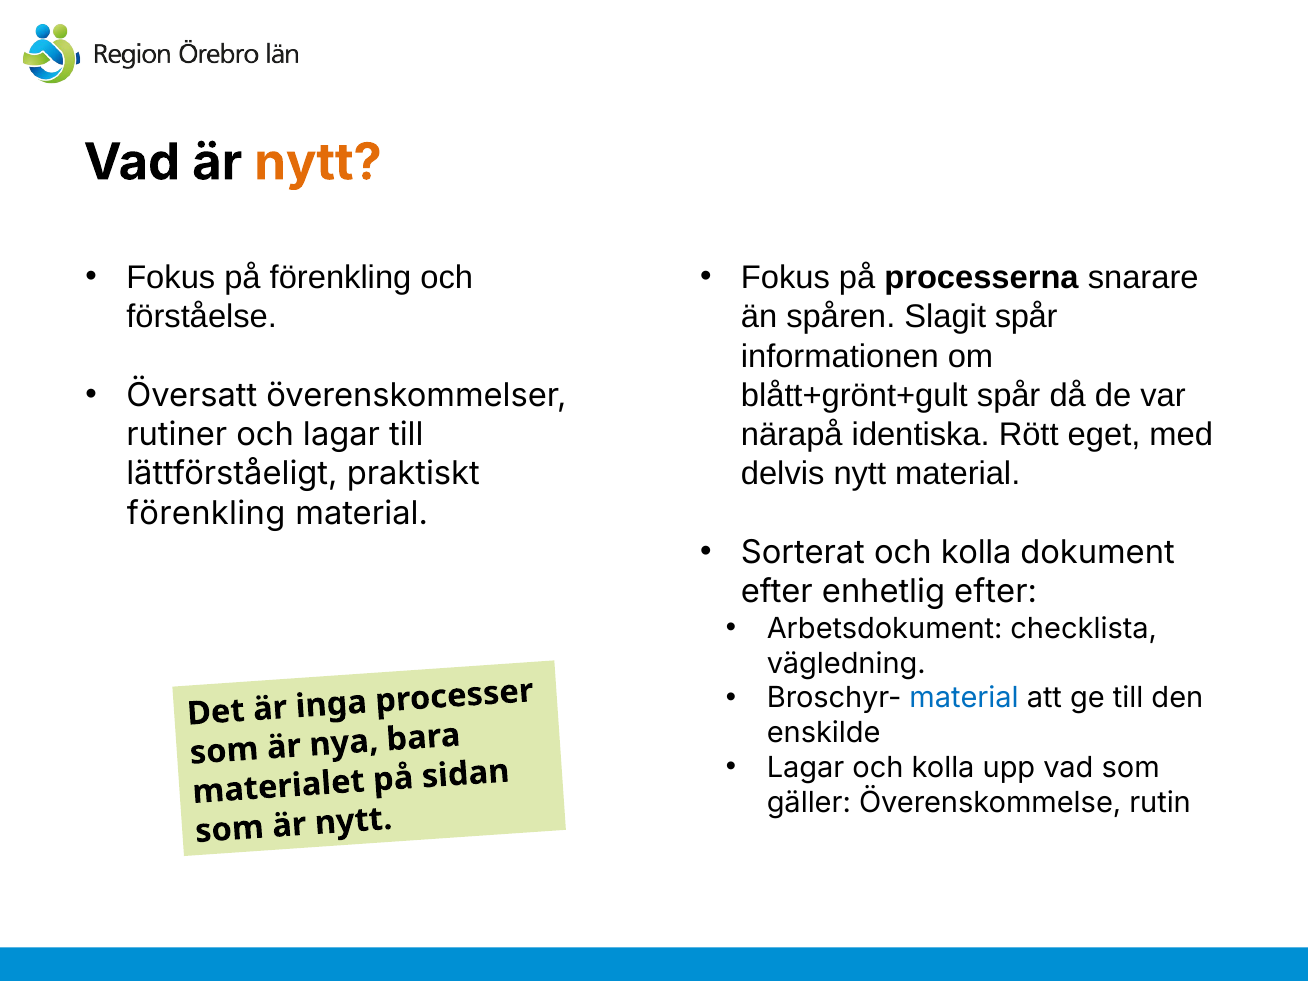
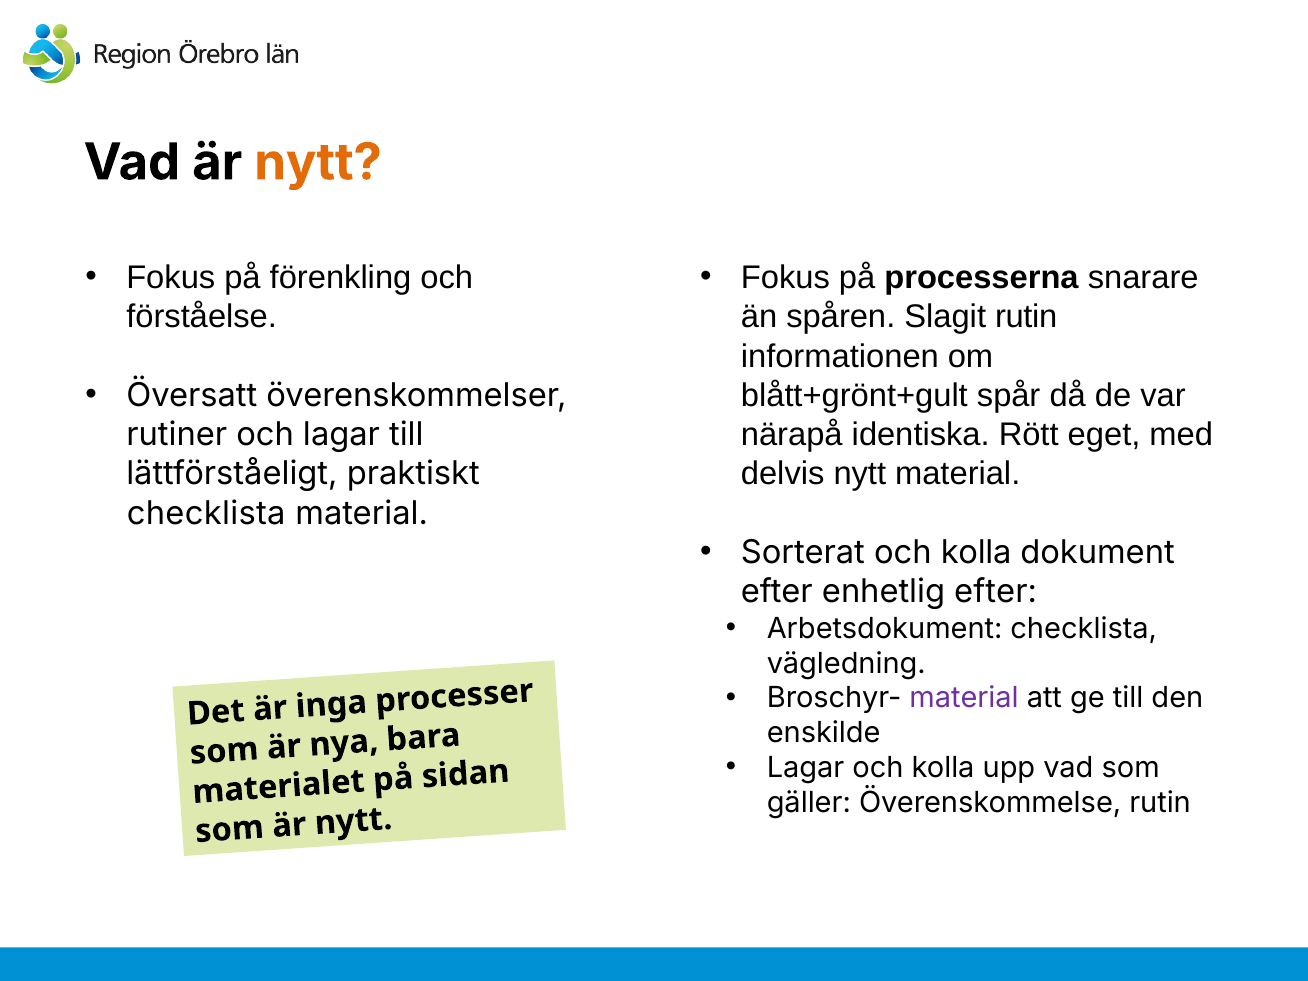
Slagit spår: spår -> rutin (1026, 317)
förenkling: förenkling -> checklista (206, 513)
material colour: blue -> purple (964, 698)
